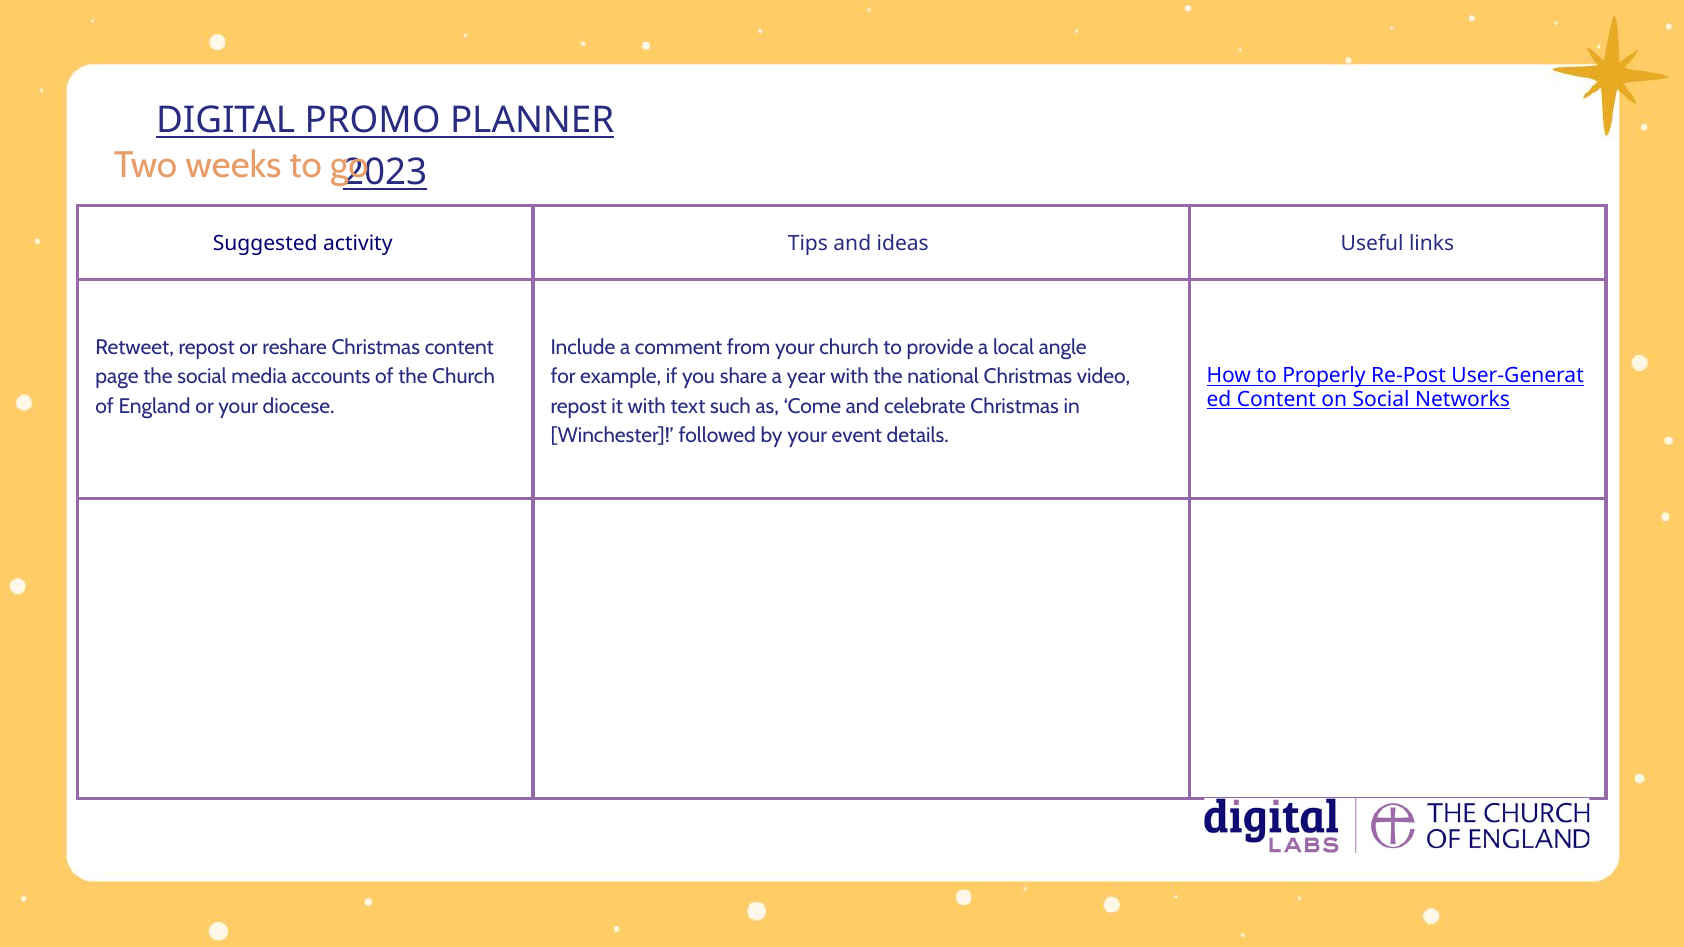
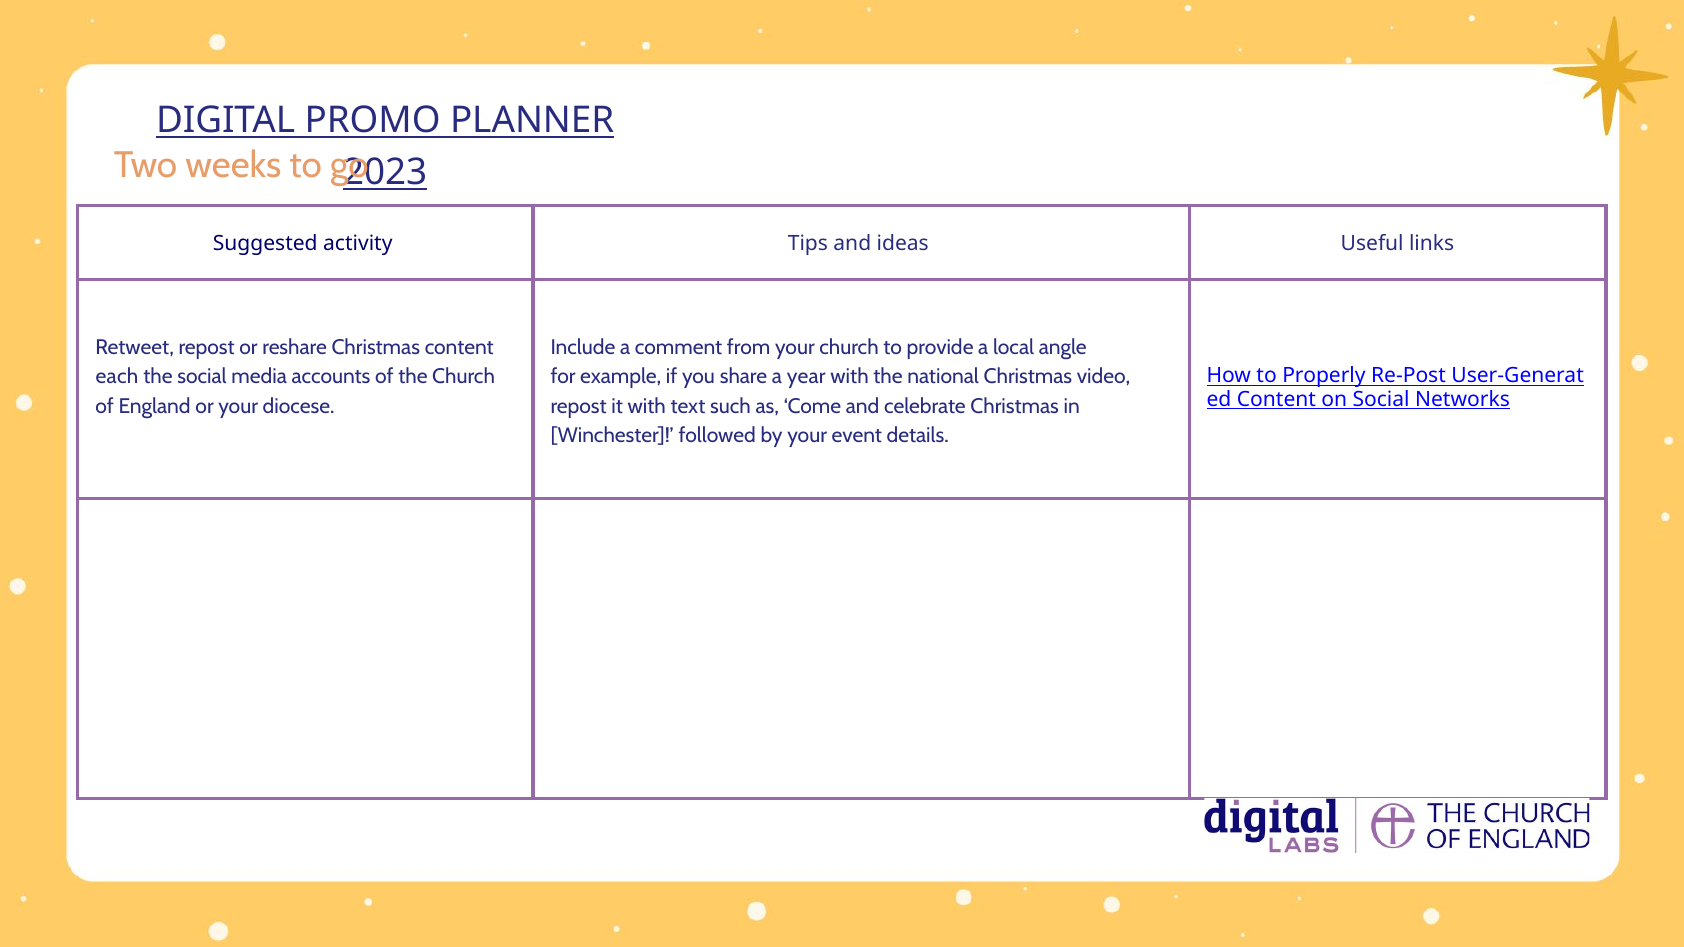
page: page -> each (117, 377)
